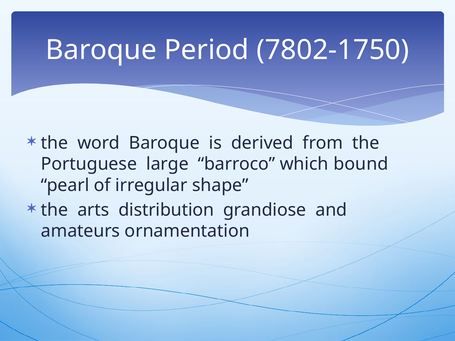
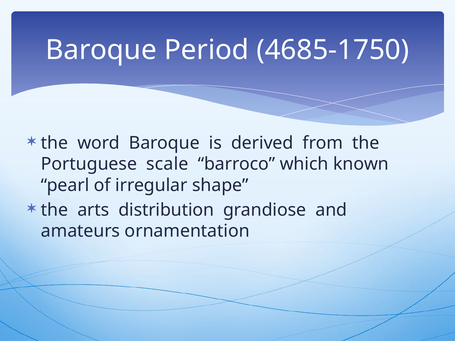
7802-1750: 7802-1750 -> 4685-1750 (333, 50)
large: large -> scale (167, 164)
bound: bound -> known (361, 164)
